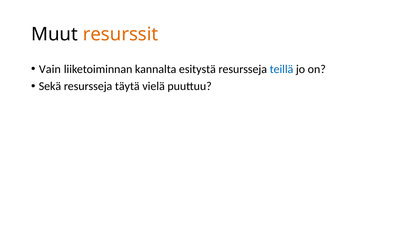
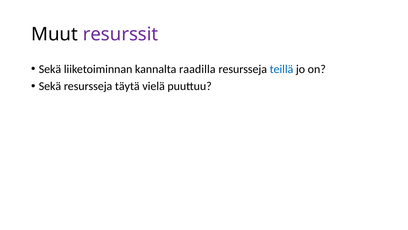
resurssit colour: orange -> purple (121, 34)
Vain: Vain -> Sekä (50, 69)
esitystä: esitystä -> raadilla (197, 69)
